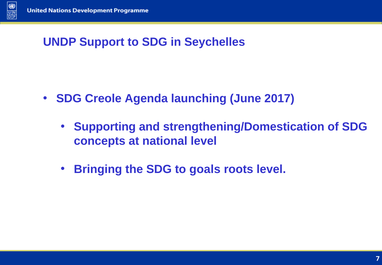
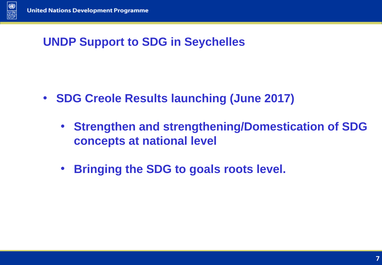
Agenda: Agenda -> Results (146, 98)
Supporting: Supporting -> Strengthen (105, 127)
